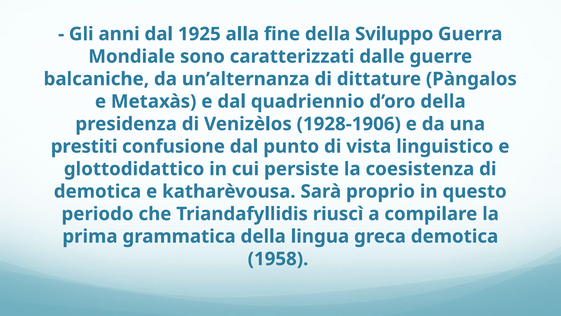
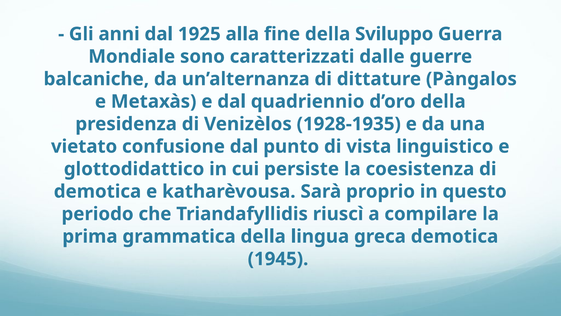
1928-1906: 1928-1906 -> 1928-1935 (349, 124)
prestiti: prestiti -> vietato (84, 146)
1958: 1958 -> 1945 (278, 259)
